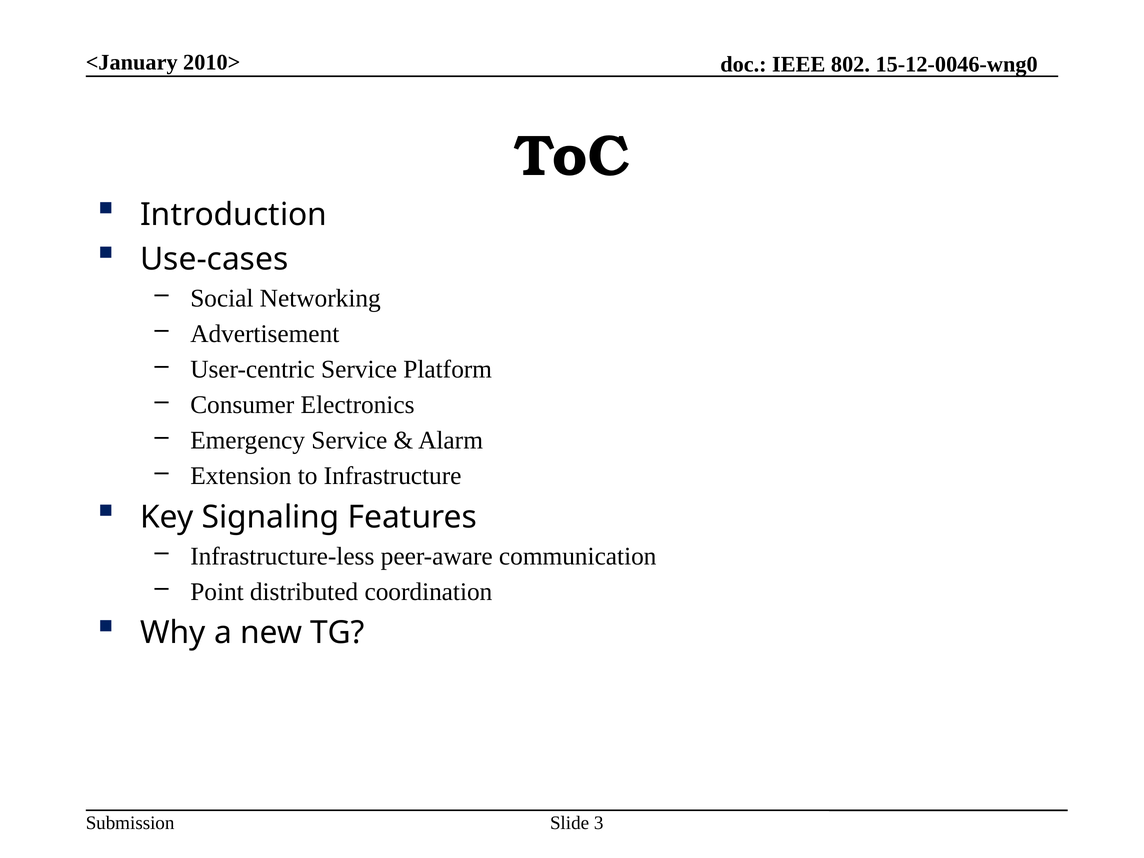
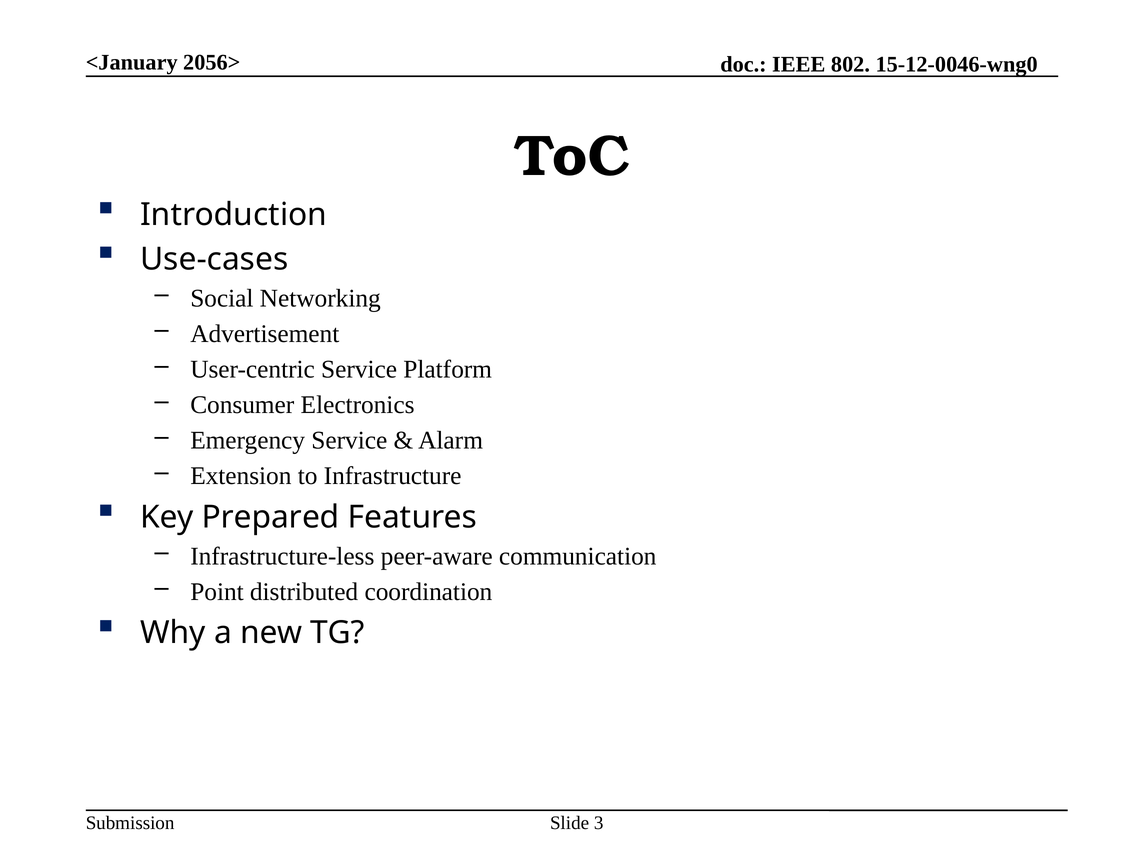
2010>: 2010> -> 2056> (212, 62)
Signaling: Signaling -> Prepared (271, 517)
